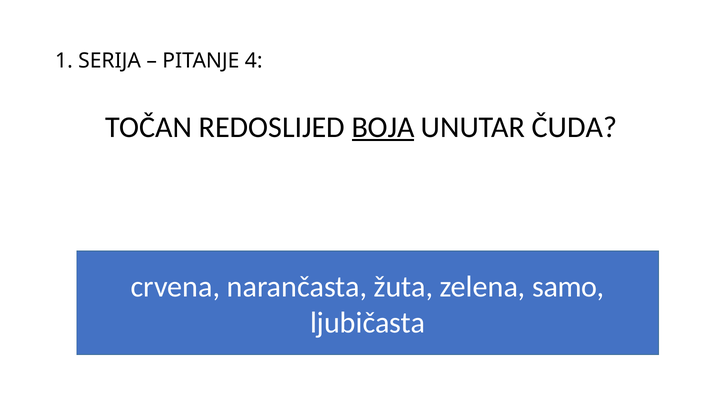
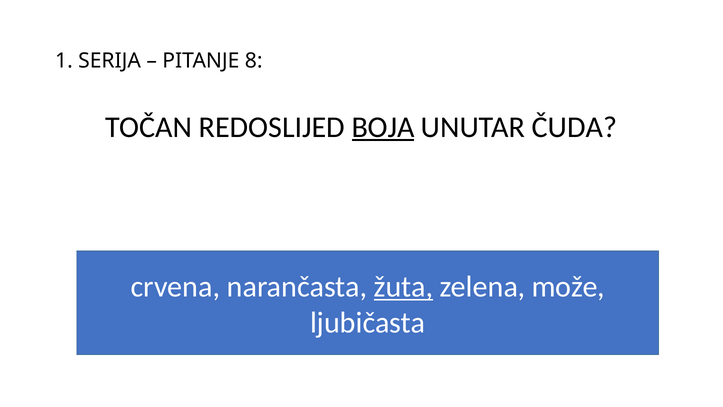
4: 4 -> 8 (254, 61)
žuta underline: none -> present (403, 287)
samo: samo -> može (568, 287)
